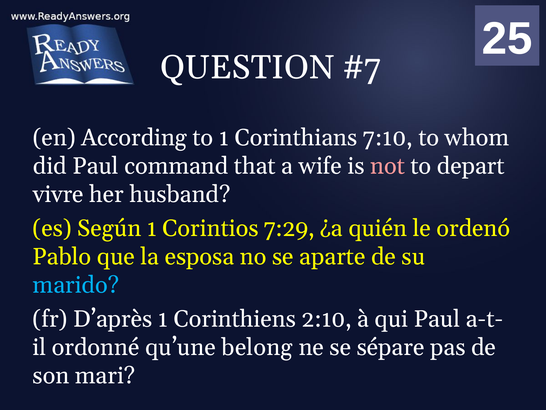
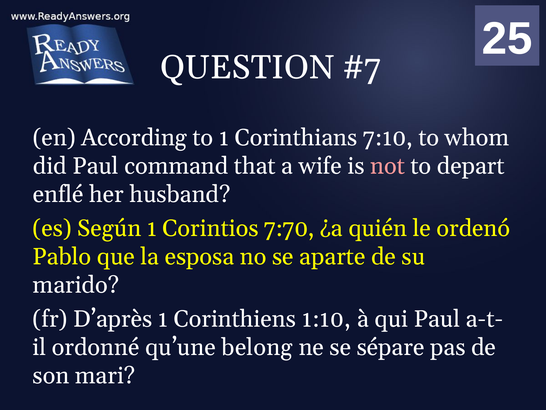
vivre: vivre -> enflé (58, 194)
7:29: 7:29 -> 7:70 (289, 228)
marido colour: light blue -> white (76, 285)
2:10: 2:10 -> 1:10 (326, 319)
